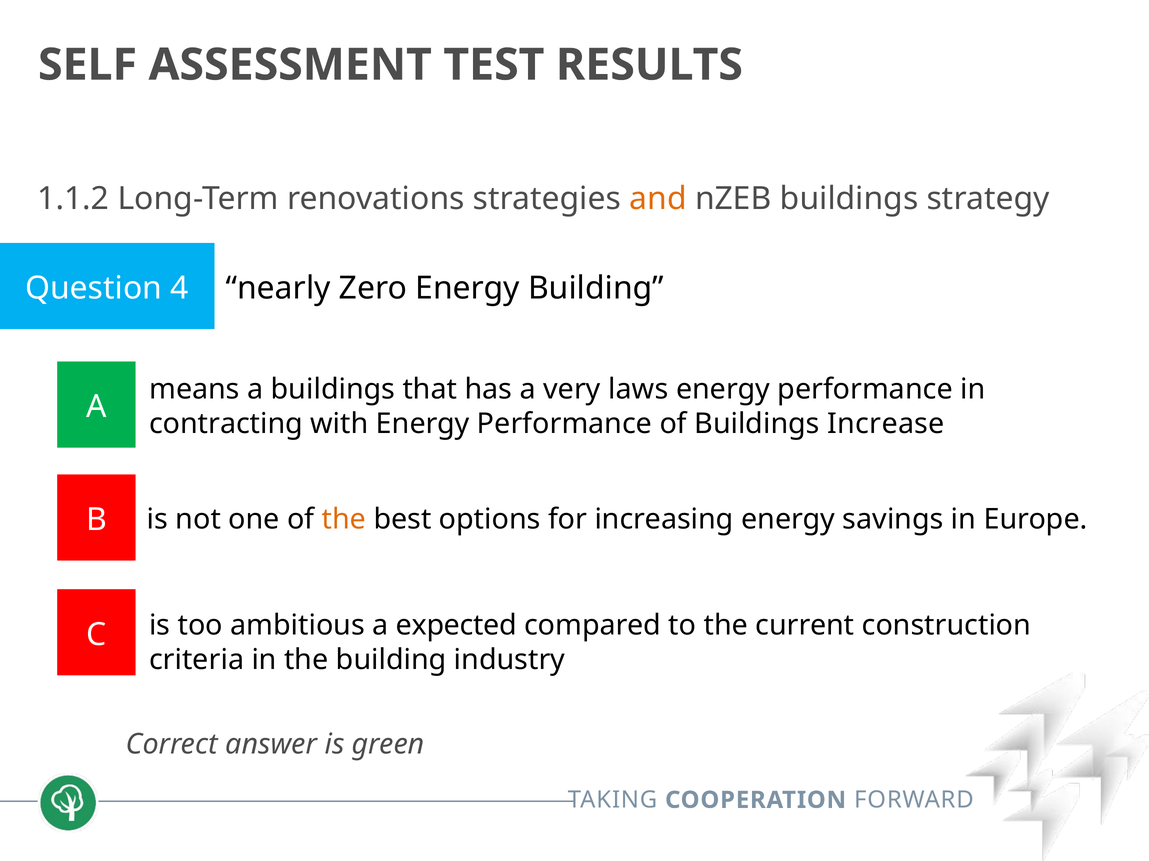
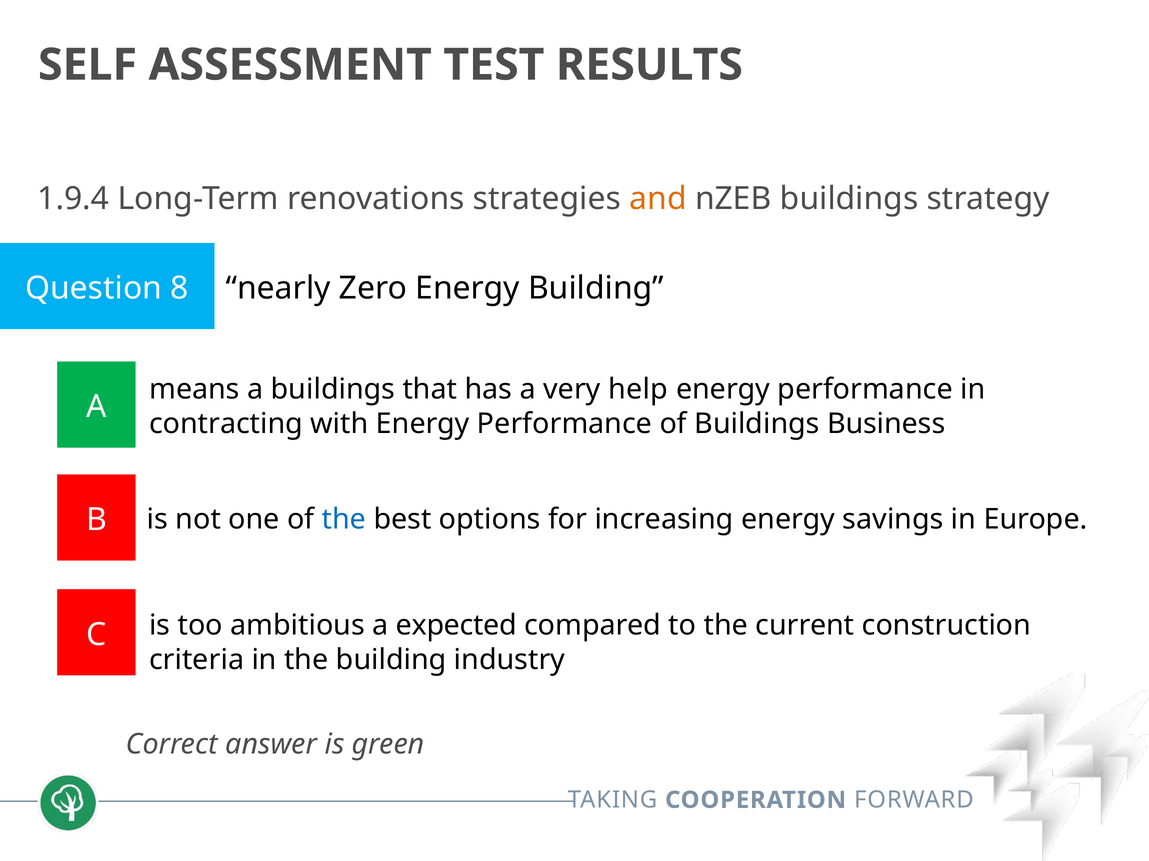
1.1.2: 1.1.2 -> 1.9.4 (73, 199)
4: 4 -> 8 (179, 288)
laws: laws -> help (638, 390)
Increase: Increase -> Business (886, 424)
the colour: orange -> blue (344, 520)
